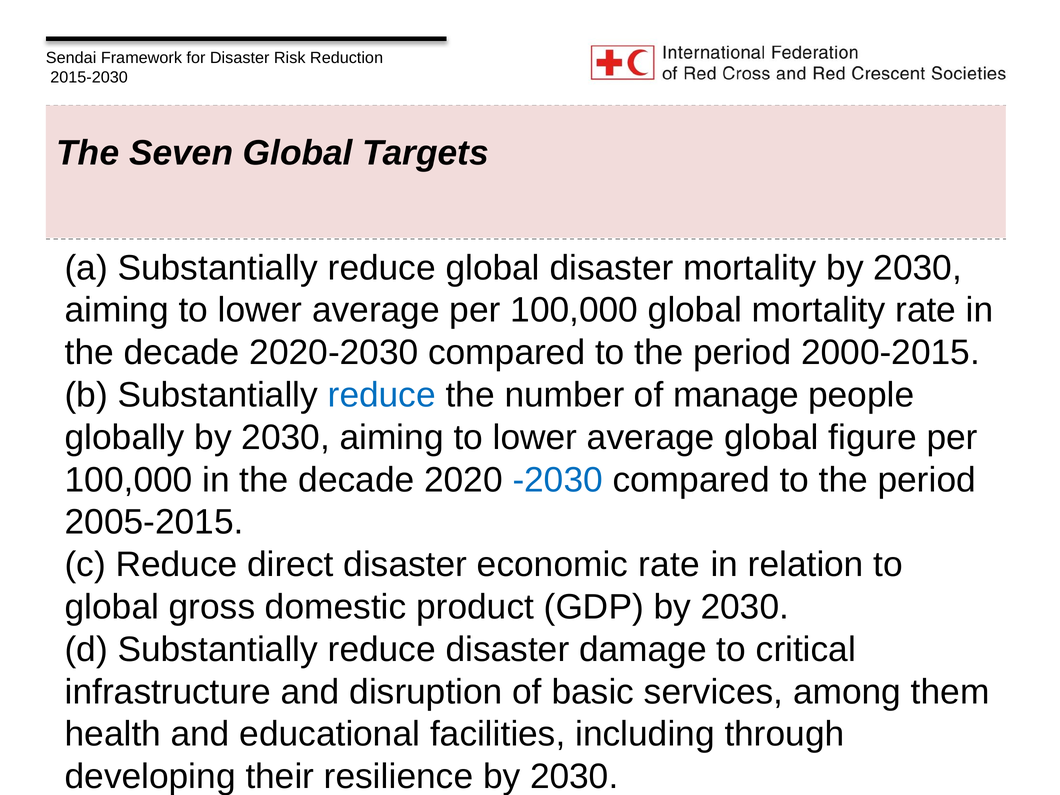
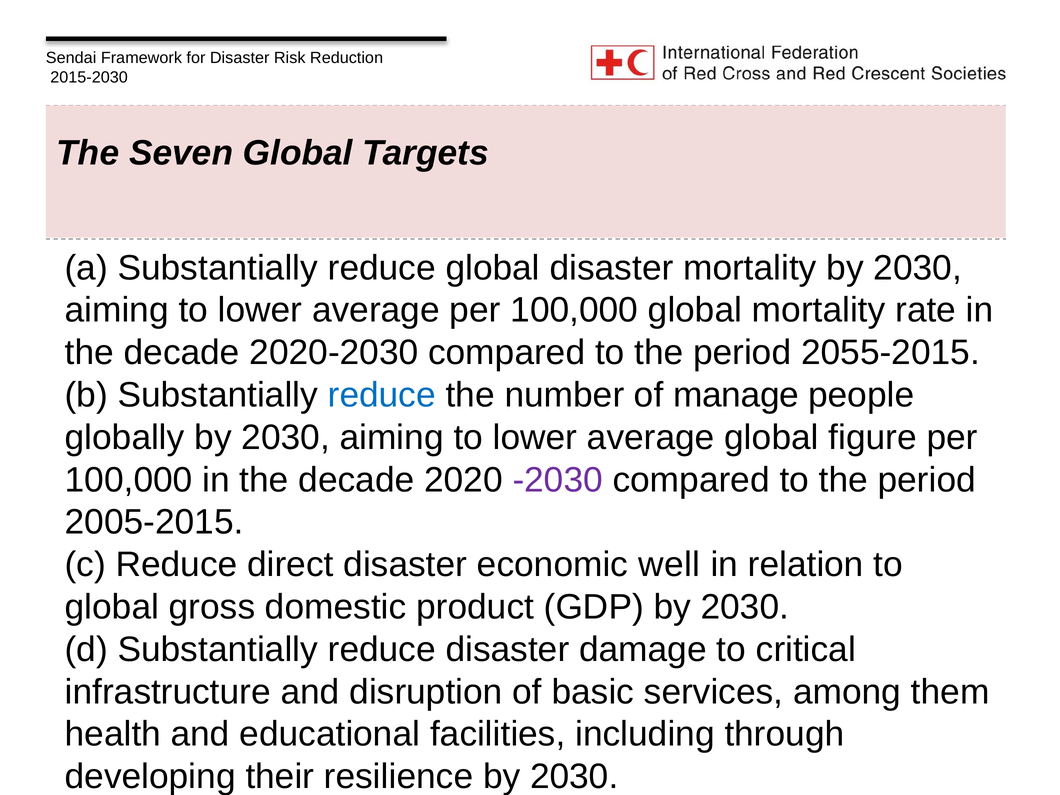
2000-2015: 2000-2015 -> 2055-2015 (890, 353)
-2030 colour: blue -> purple (558, 480)
economic rate: rate -> well (669, 565)
